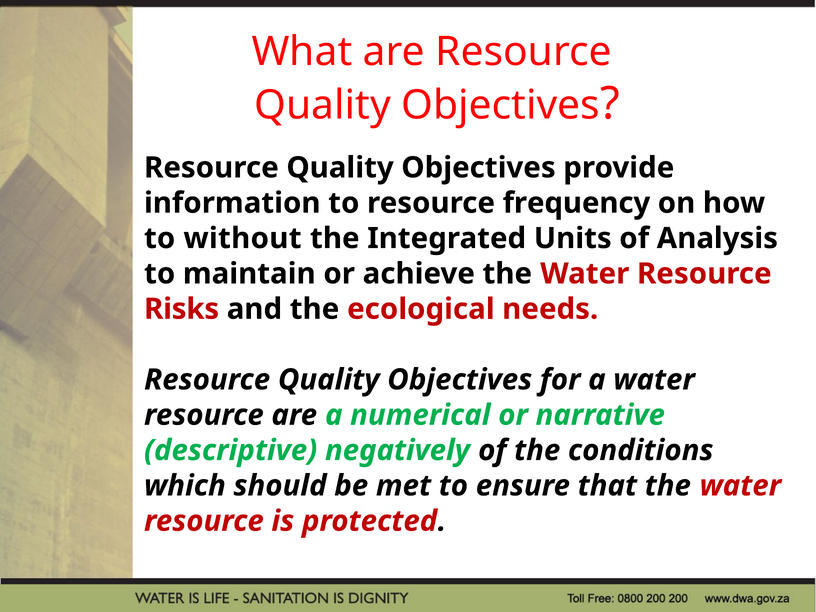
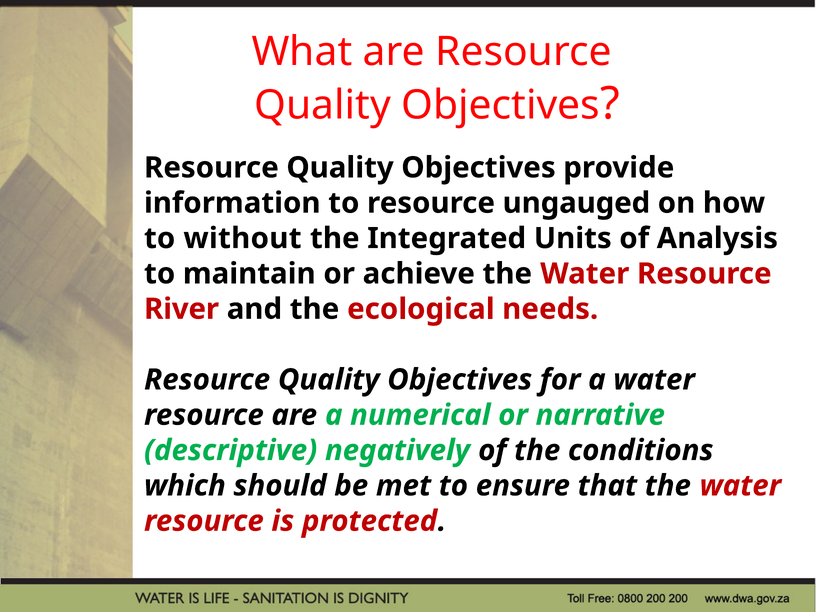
frequency: frequency -> ungauged (576, 203)
Risks: Risks -> River (182, 309)
